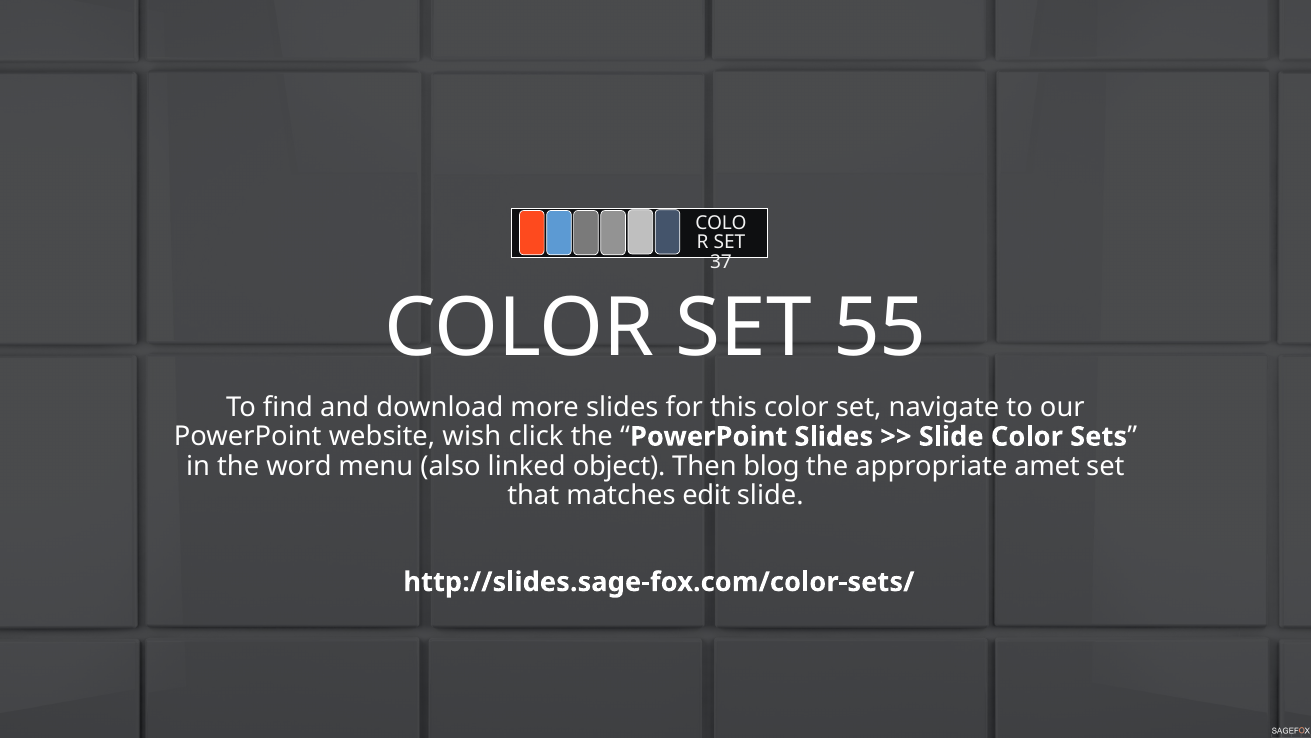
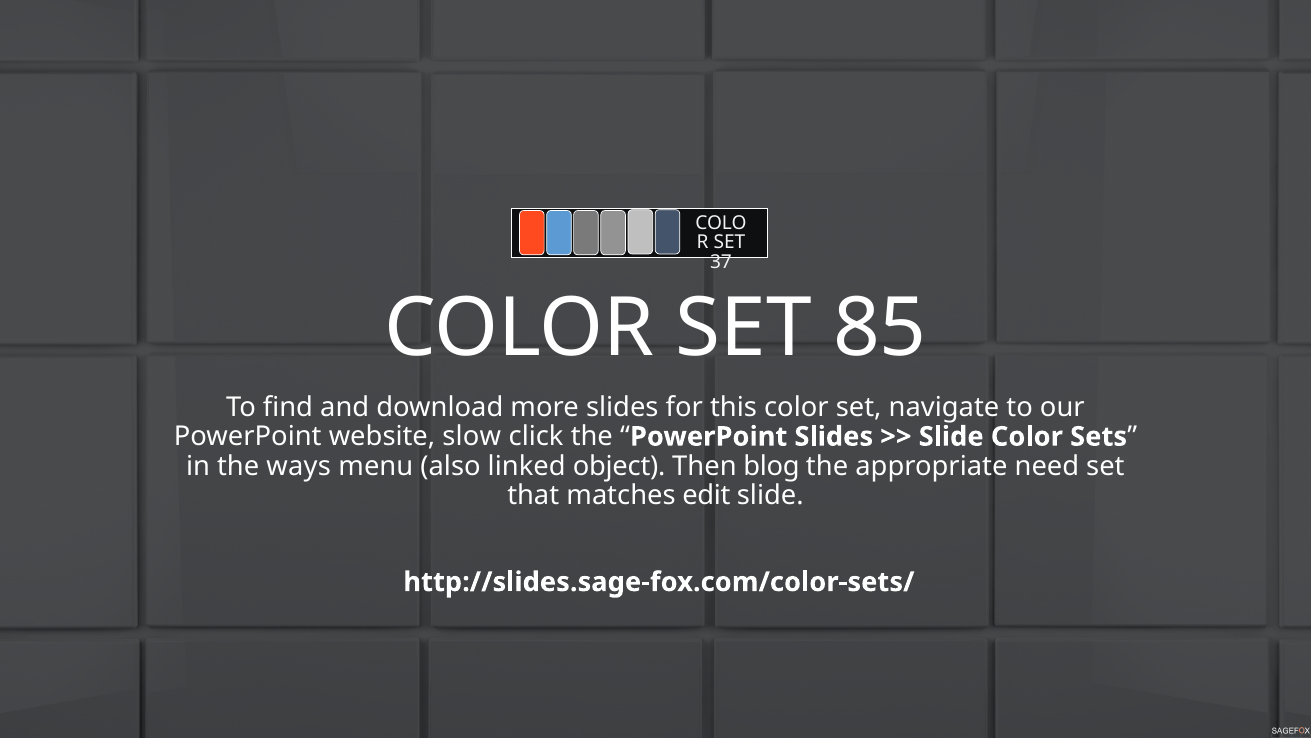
55: 55 -> 85 (880, 328)
wish: wish -> slow (472, 436)
word: word -> ways (299, 466)
amet: amet -> need (1047, 466)
